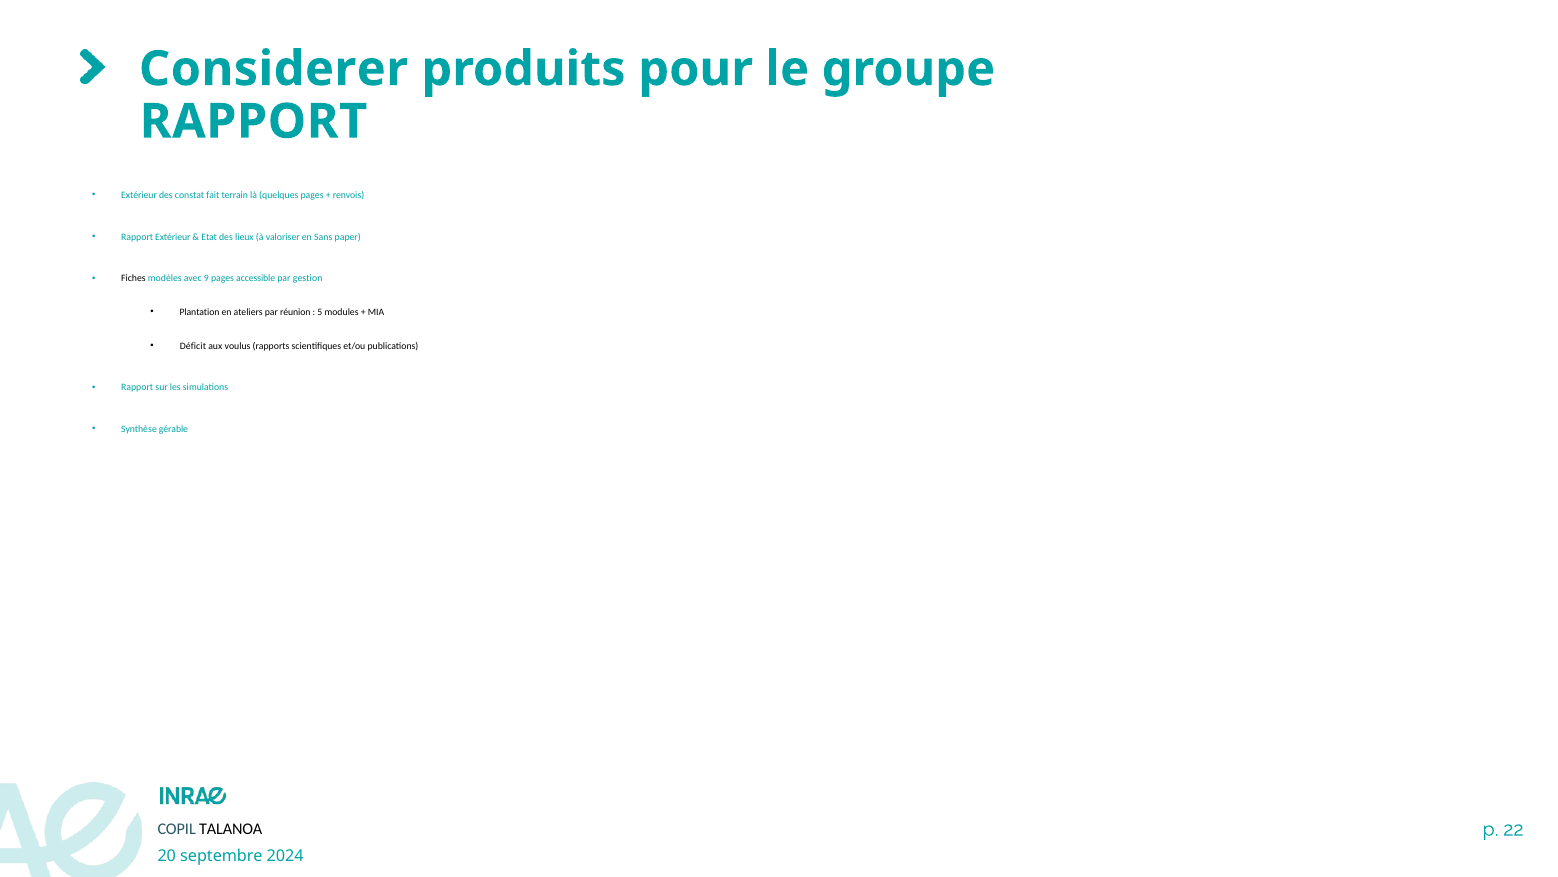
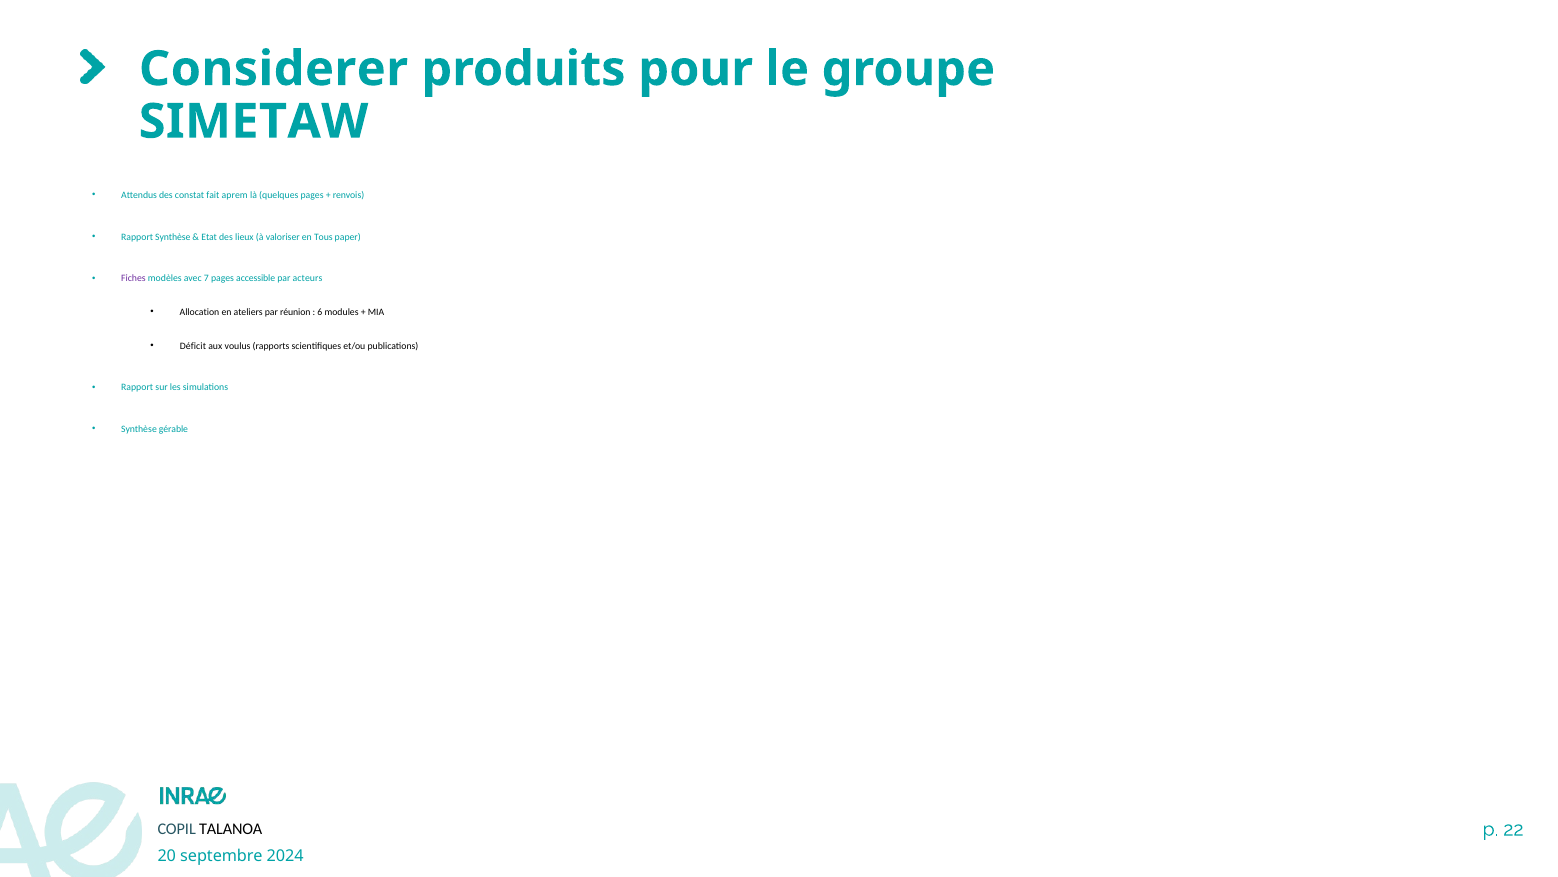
RAPPORT: RAPPORT -> SIMETAW (254, 122)
Extérieur: Extérieur -> Attendus (139, 195)
terrain: terrain -> aprem (235, 195)
Rapport Extérieur: Extérieur -> Synthèse (173, 237)
Sans: Sans -> Tous (323, 237)
Fiches colour: black -> purple (133, 279)
9: 9 -> 7 (206, 279)
gestion: gestion -> acteurs (308, 279)
Plantation: Plantation -> Allocation (199, 312)
5: 5 -> 6 (320, 312)
